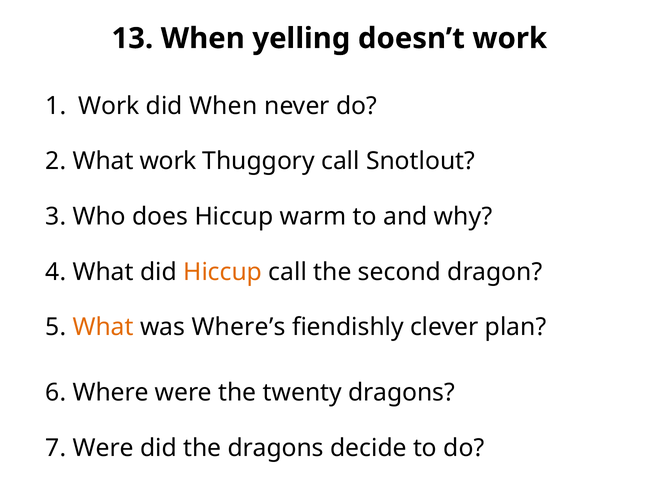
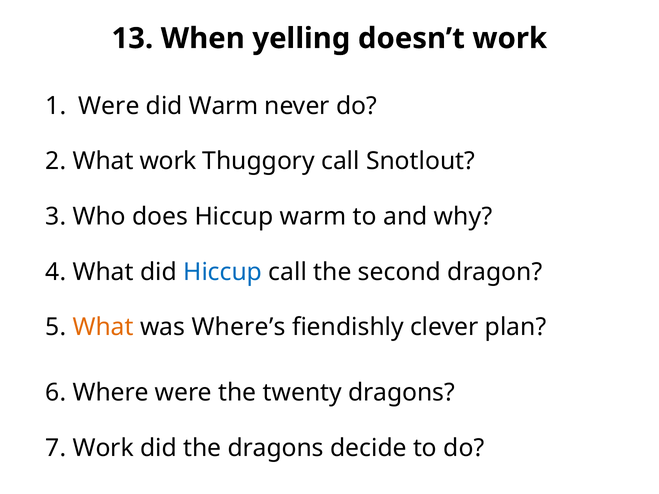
Work: Work -> Were (109, 106)
did When: When -> Warm (224, 106)
Hiccup colour: orange -> blue (223, 272)
7 Were: Were -> Work (103, 448)
